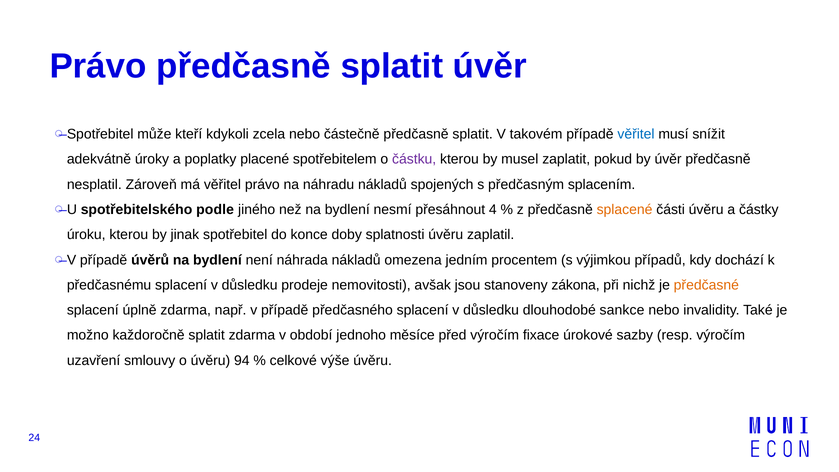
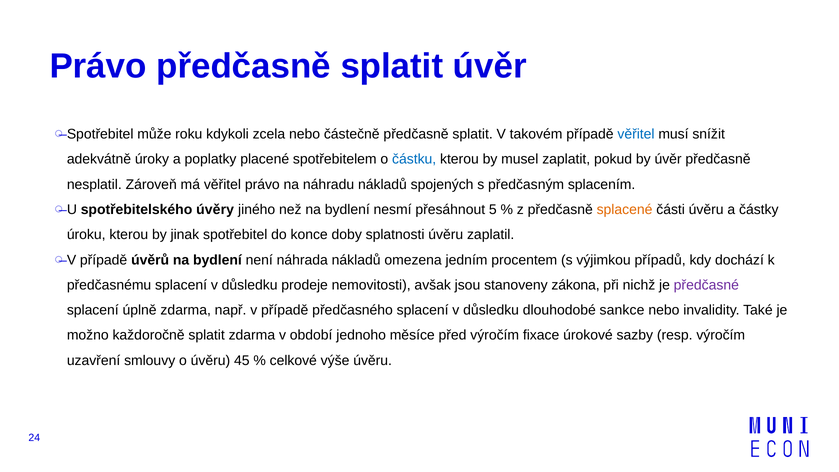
kteří: kteří -> roku (189, 134)
částku colour: purple -> blue (414, 159)
podle: podle -> úvěry (215, 210)
4: 4 -> 5 (493, 210)
předčasné colour: orange -> purple (706, 285)
94: 94 -> 45 (242, 360)
